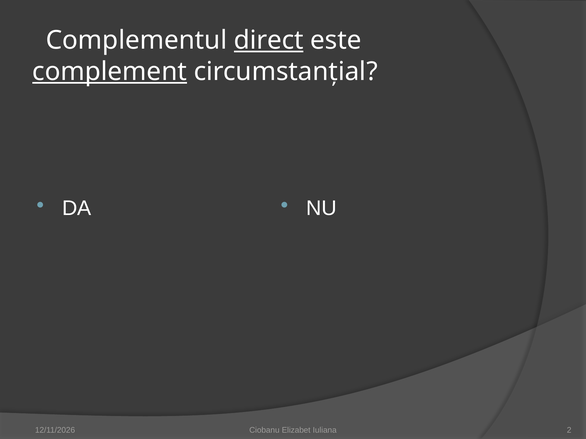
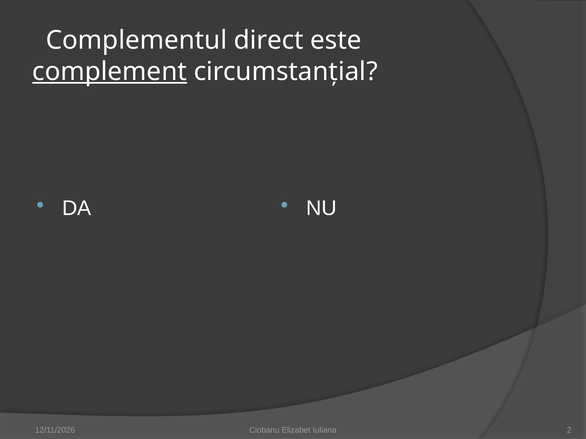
direct underline: present -> none (269, 40)
